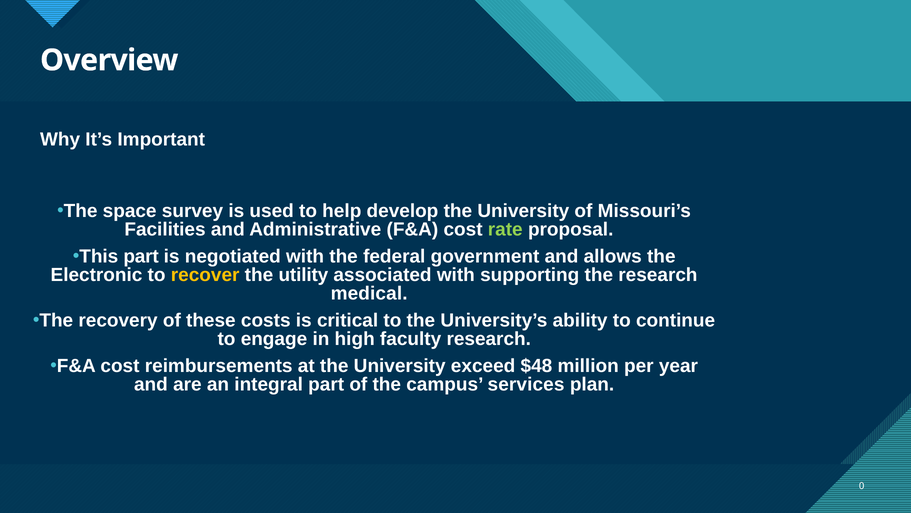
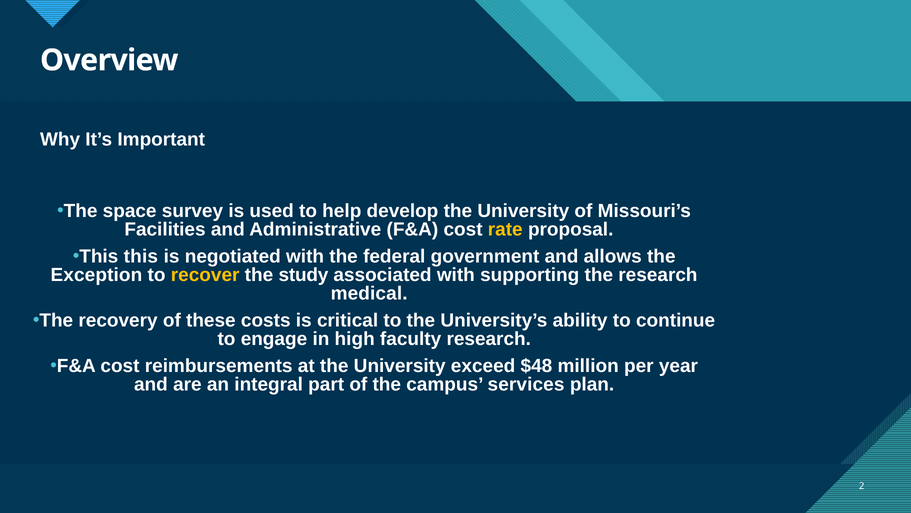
rate colour: light green -> yellow (505, 229)
This part: part -> this (141, 256)
Electronic: Electronic -> Exception (96, 275)
utility: utility -> study (303, 275)
0: 0 -> 2 (862, 485)
